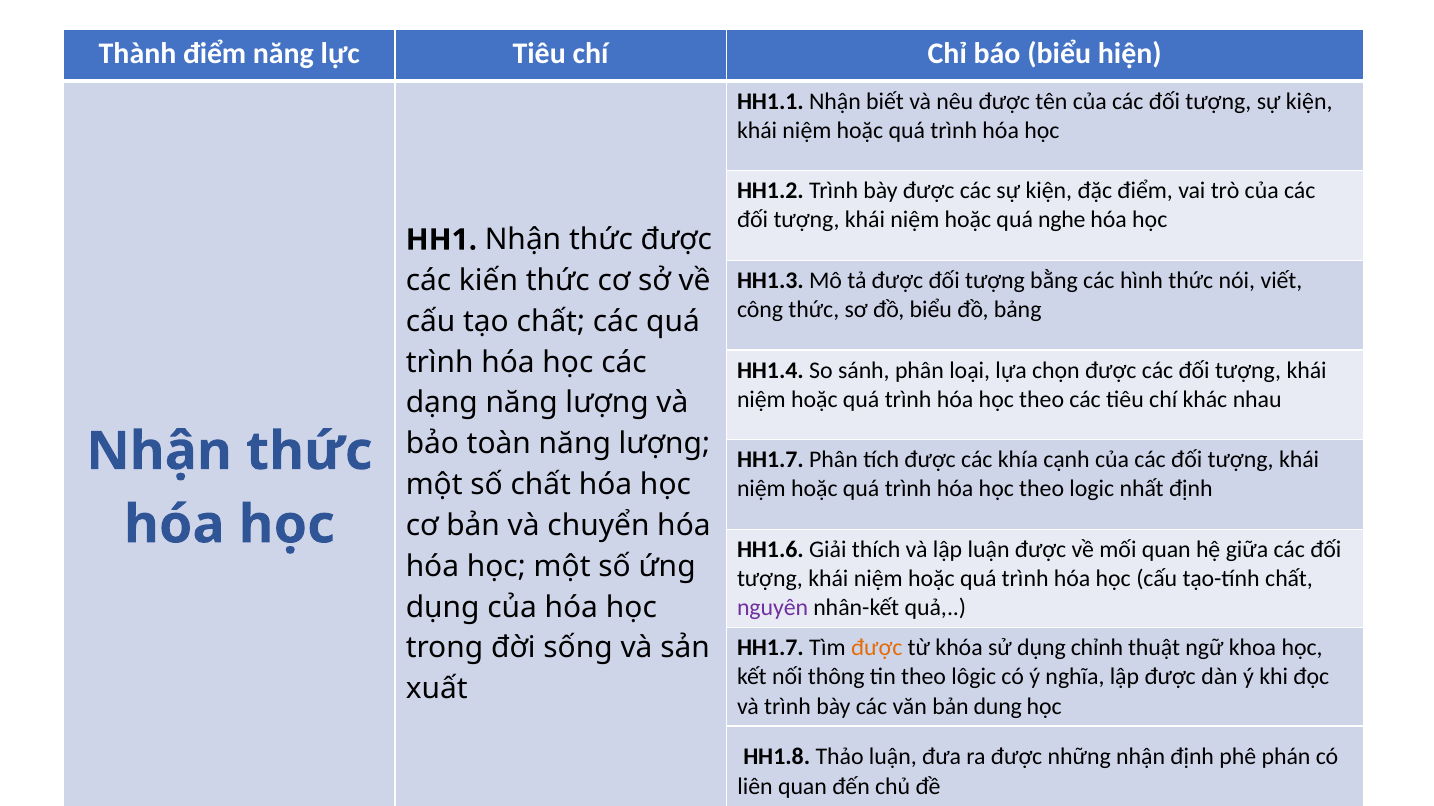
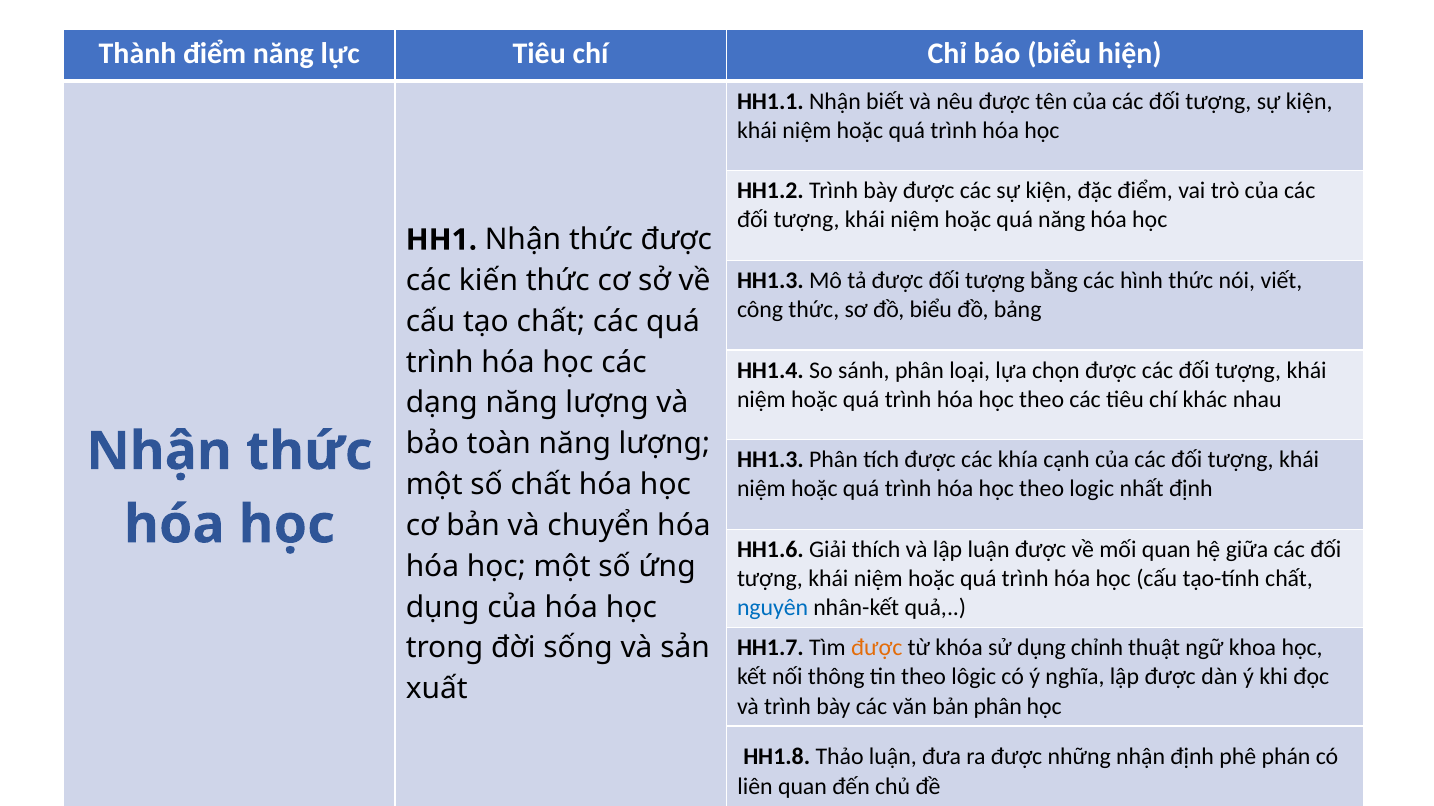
quá nghe: nghe -> năng (1062, 220)
HH1.7: HH1.7 -> HH1.3 (770, 460)
nguyên colour: purple -> blue (773, 608)
bản dung: dung -> phân (998, 707)
